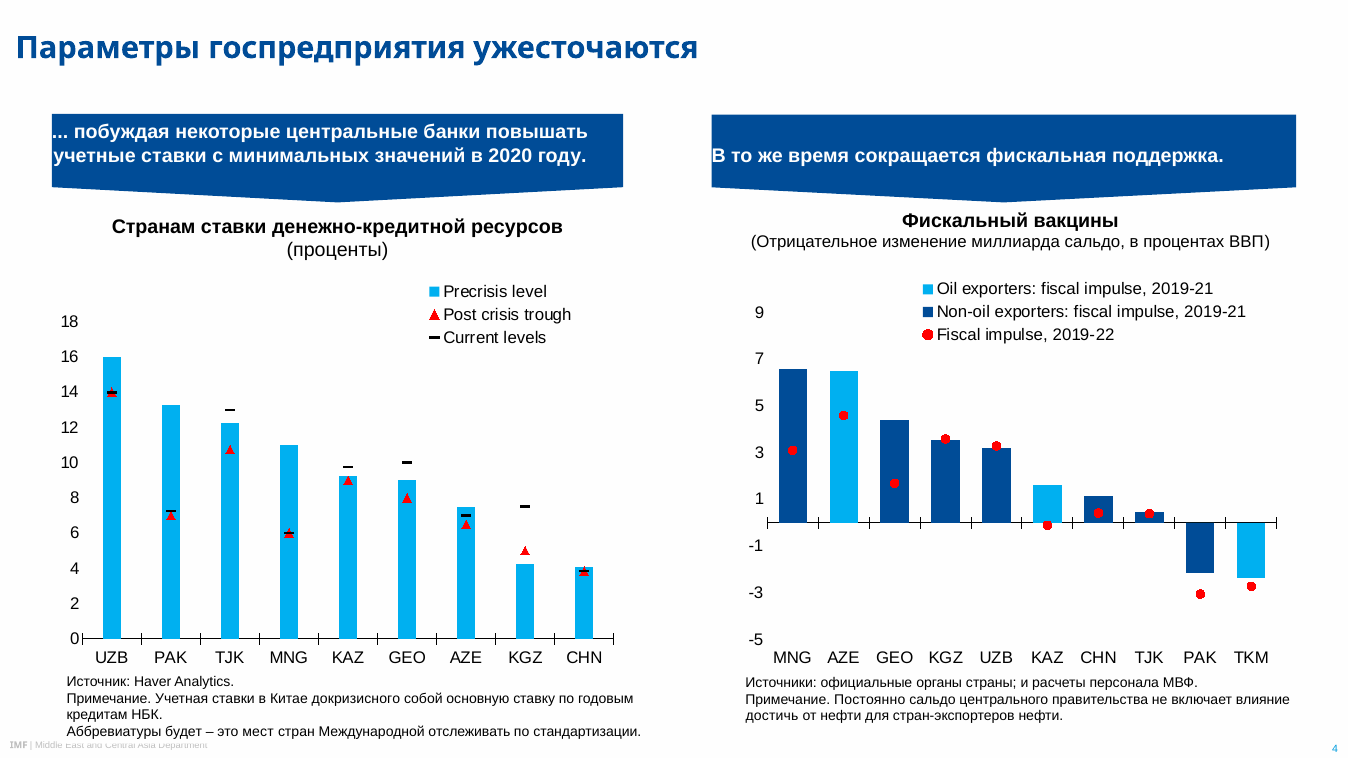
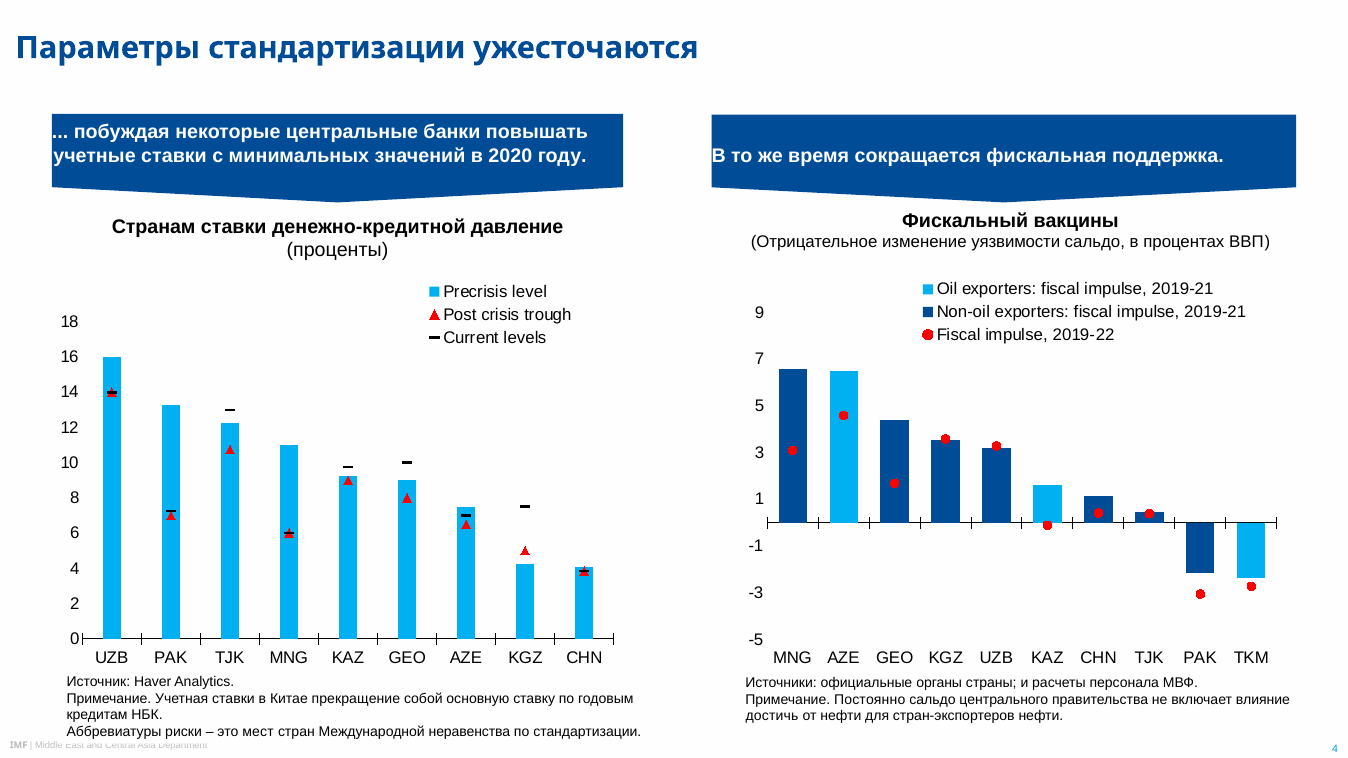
Параметры госпредприятия: госпредприятия -> стандартизации (337, 48)
ресурсов: ресурсов -> давление (517, 227)
миллиарда: миллиарда -> уязвимости (1016, 242)
докризисного: докризисного -> прекращение (356, 699)
будет: будет -> риски (184, 732)
отслеживать: отслеживать -> неравенства (469, 732)
